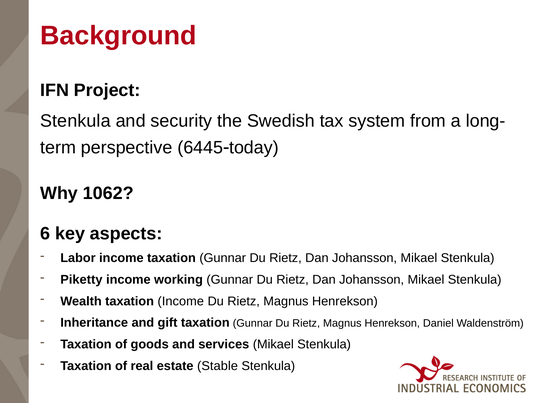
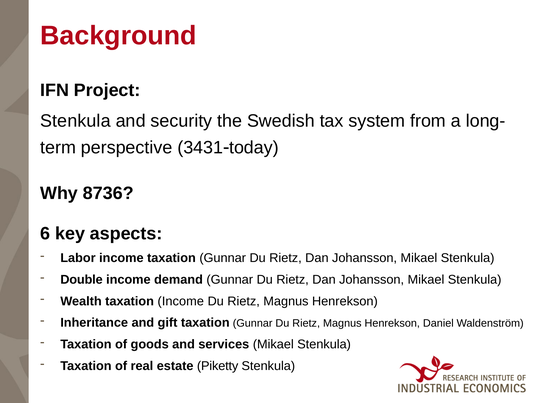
6445: 6445 -> 3431 (200, 148)
1062: 1062 -> 8736 (108, 193)
Piketty: Piketty -> Double (82, 279)
working: working -> demand (178, 279)
Stable: Stable -> Piketty (218, 366)
